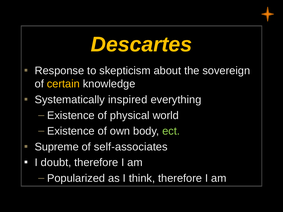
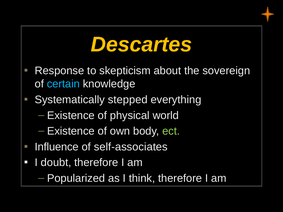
certain colour: yellow -> light blue (63, 84)
inspired: inspired -> stepped (128, 100)
Supreme: Supreme -> Influence (57, 147)
